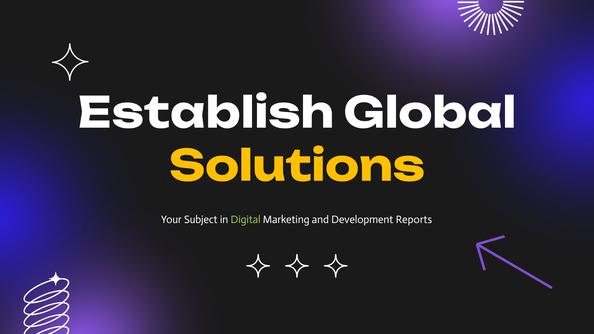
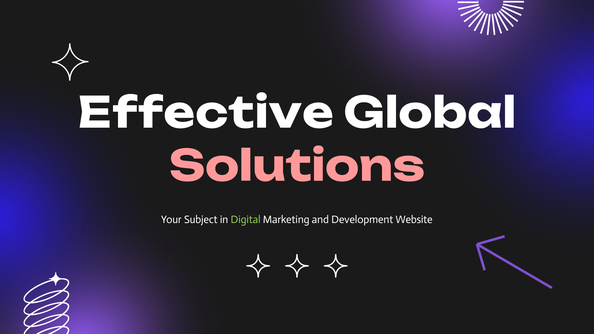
Establish: Establish -> Effective (206, 114)
Solutions colour: yellow -> pink (297, 167)
Reports: Reports -> Website (414, 220)
